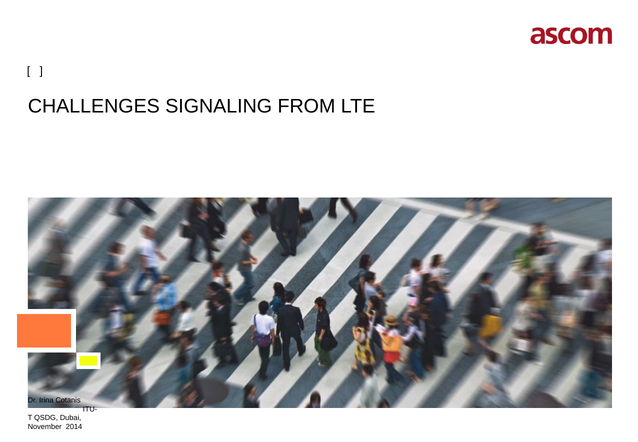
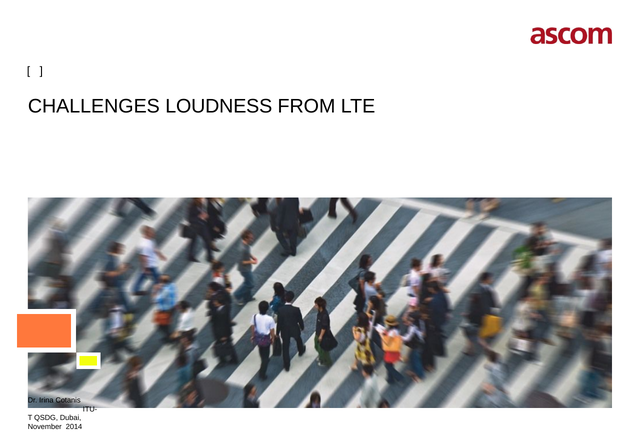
SIGNALING: SIGNALING -> LOUDNESS (219, 106)
